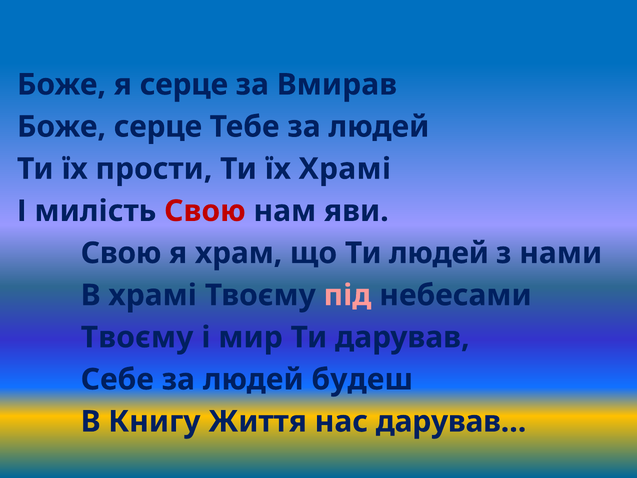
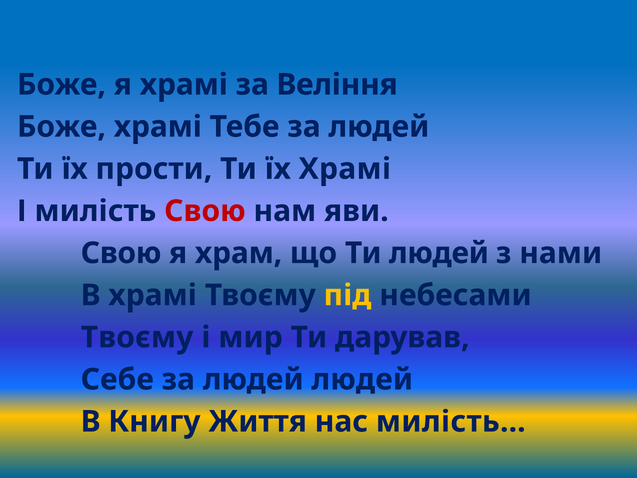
я серце: серце -> храмі (184, 85)
Вмирав: Вмирав -> Веління (337, 85)
Боже серце: серце -> храмі (158, 127)
під colour: pink -> yellow (348, 295)
людей будеш: будеш -> людей (362, 379)
дарував…: дарував… -> милість… (451, 421)
